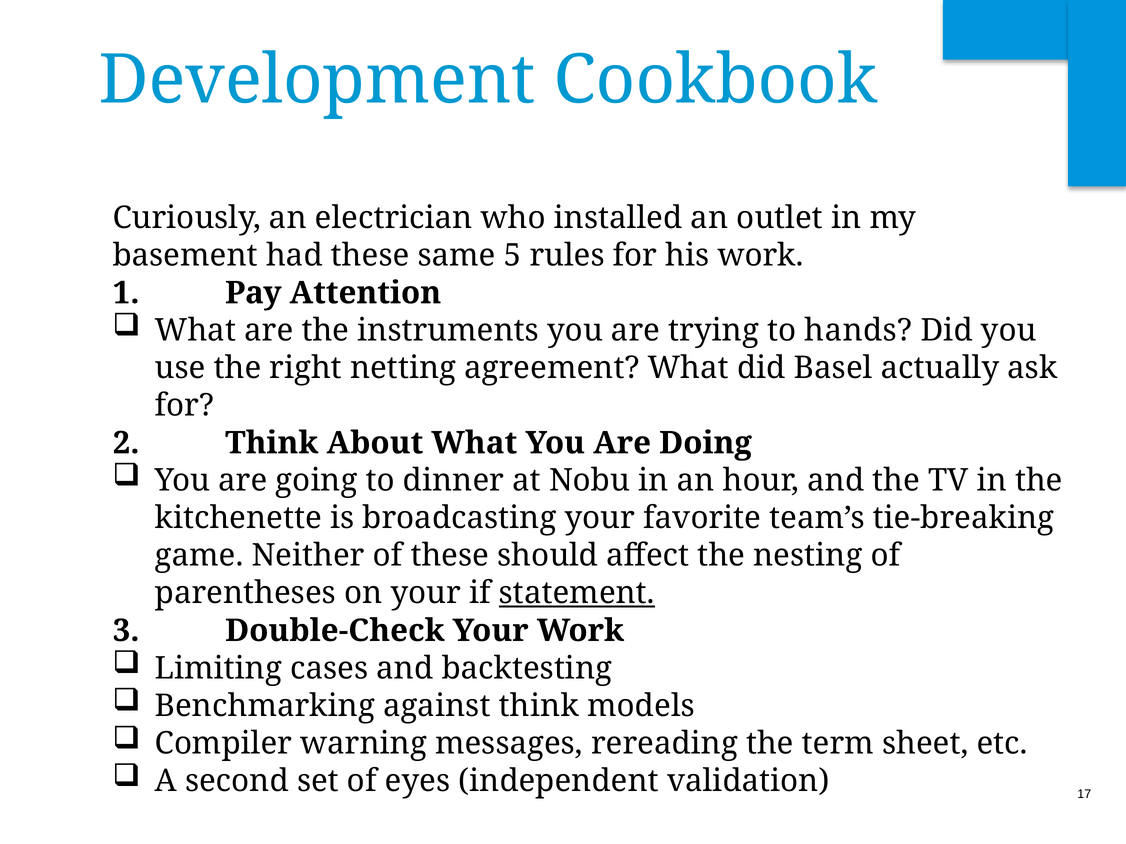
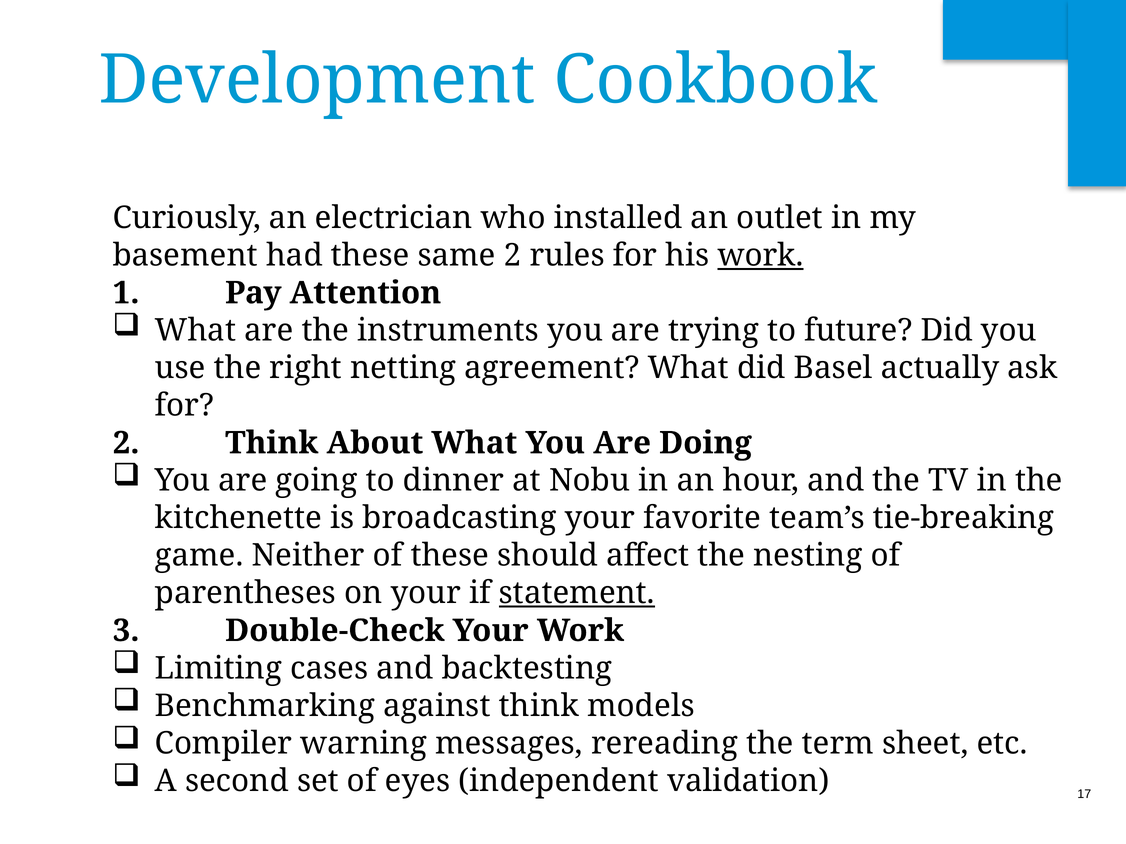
same 5: 5 -> 2 (513, 256)
work underline: none -> present (761, 256)
hands: hands -> future (858, 331)
